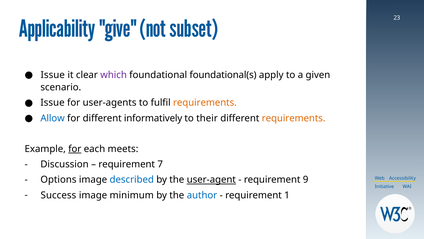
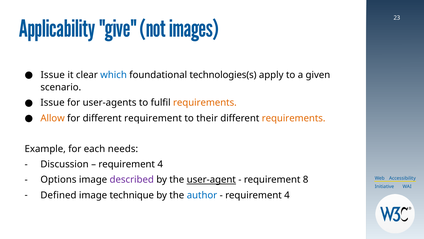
subset: subset -> images (194, 29)
which colour: purple -> blue (114, 75)
foundational(s: foundational(s -> technologies(s (223, 75)
Allow colour: blue -> orange (53, 118)
different informatively: informatively -> requirement (153, 118)
for underline: present -> none (75, 149)
meets: meets -> needs (123, 149)
7: 7 -> 4 (160, 164)
described colour: blue -> purple (132, 179)
9: 9 -> 8 (306, 179)
Success: Success -> Defined (58, 195)
minimum: minimum -> technique (132, 195)
1: 1 -> 4 (287, 195)
